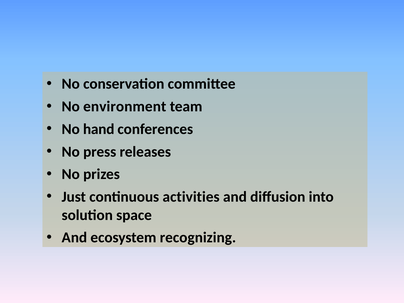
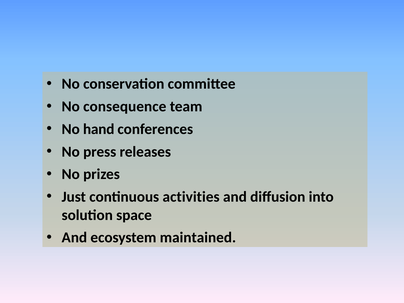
environment: environment -> consequence (125, 107)
recognizing: recognizing -> maintained (198, 238)
